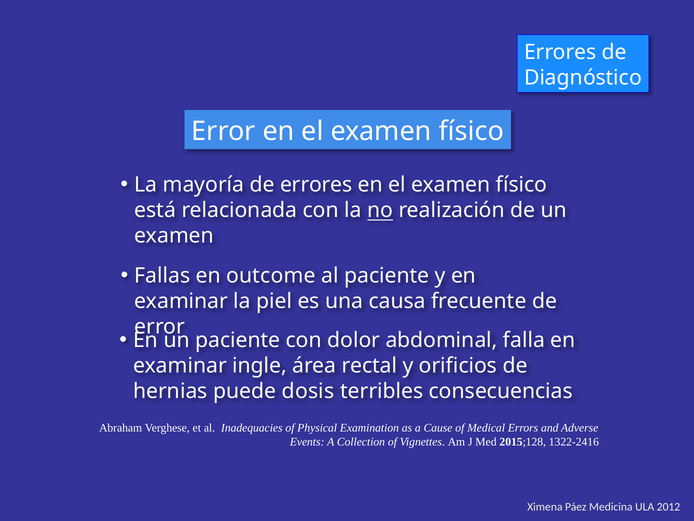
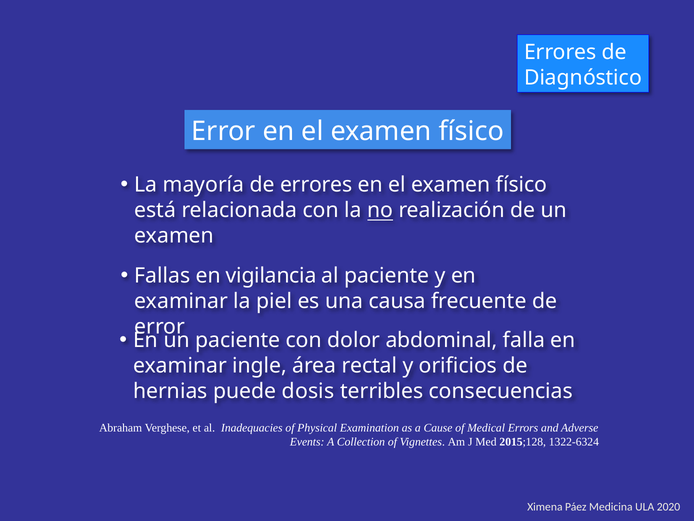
outcome: outcome -> vigilancia (271, 275)
1322-2416: 1322-2416 -> 1322-6324 (574, 441)
2012: 2012 -> 2020 (668, 506)
